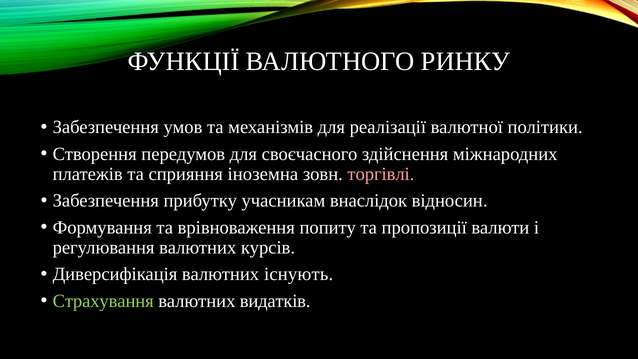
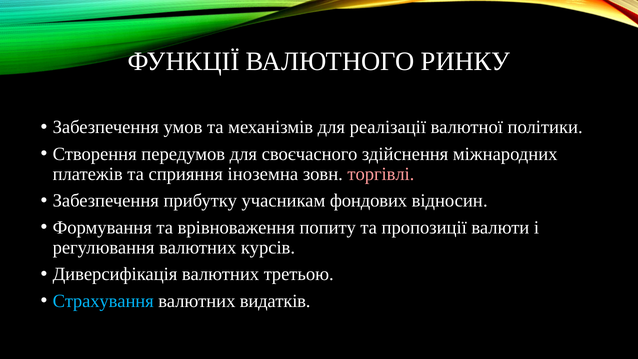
внаслідок: внаслідок -> фондових (369, 201)
існують: існують -> третьою (299, 274)
Страхування colour: light green -> light blue (103, 301)
